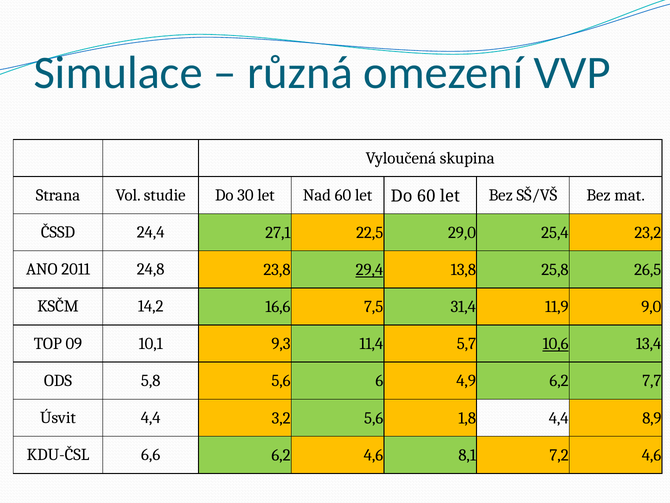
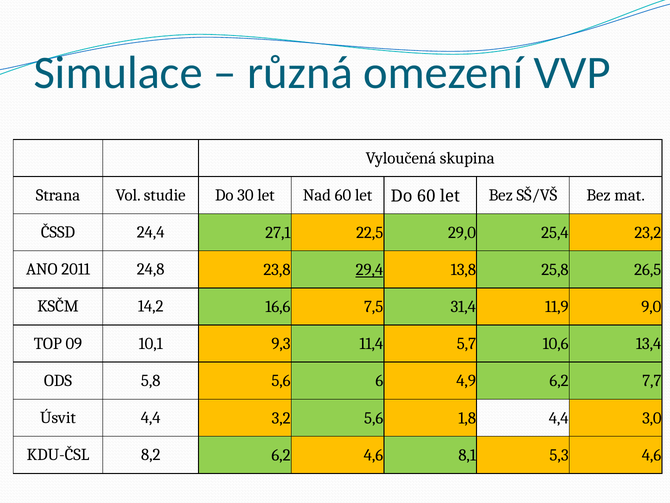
10,6 underline: present -> none (556, 343)
8,9: 8,9 -> 3,0 (652, 418)
6,6: 6,6 -> 8,2 (151, 454)
7,2: 7,2 -> 5,3 (559, 455)
